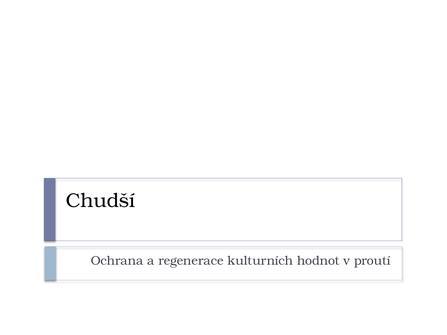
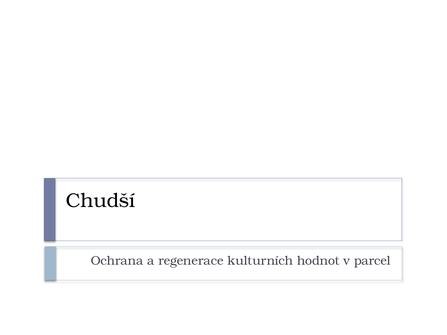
proutí: proutí -> parcel (372, 261)
